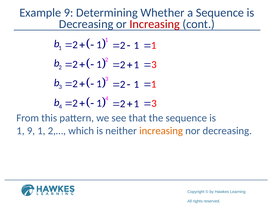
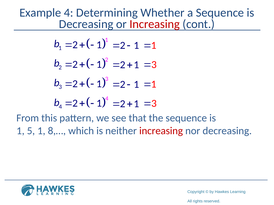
Example 9: 9 -> 4 (69, 13)
1 9: 9 -> 5 (31, 131)
2,…: 2,… -> 8,… (57, 131)
increasing colour: orange -> red (161, 131)
